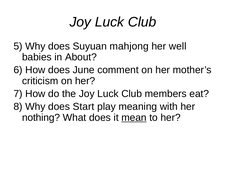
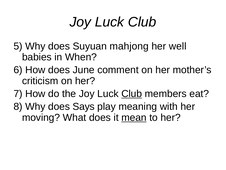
About: About -> When (81, 57)
Club underline: none -> present (132, 93)
Start: Start -> Says (84, 106)
nothing: nothing -> moving (41, 117)
